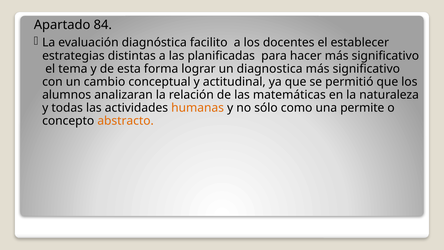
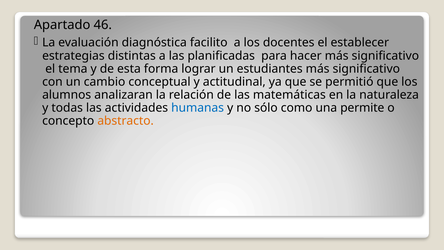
84: 84 -> 46 (103, 25)
diagnostica: diagnostica -> estudiantes (270, 69)
humanas colour: orange -> blue (198, 108)
